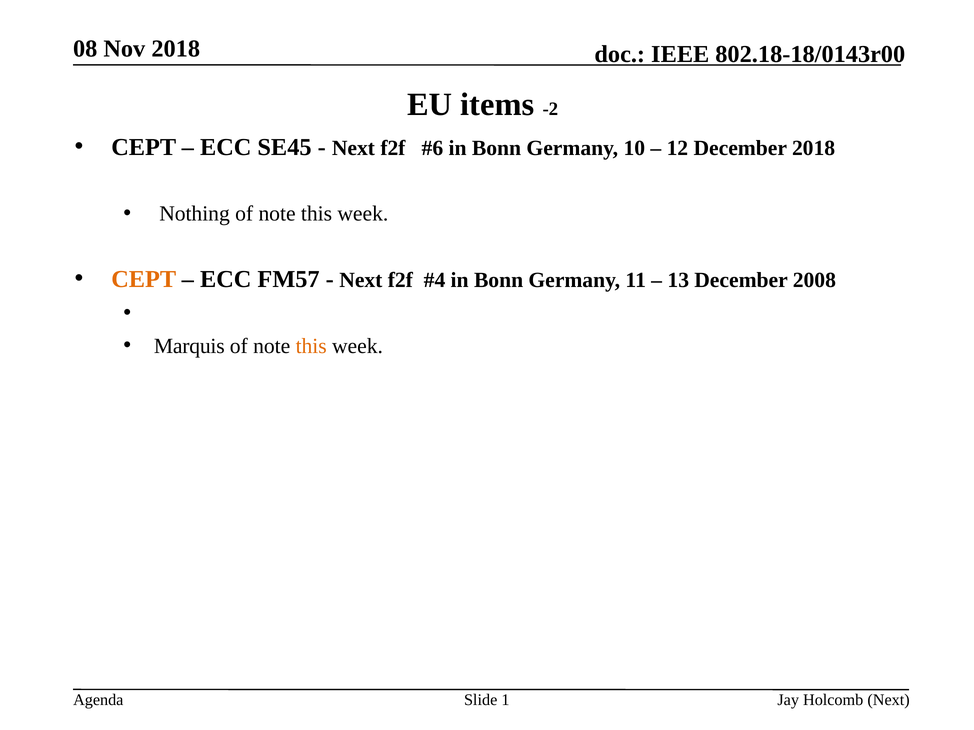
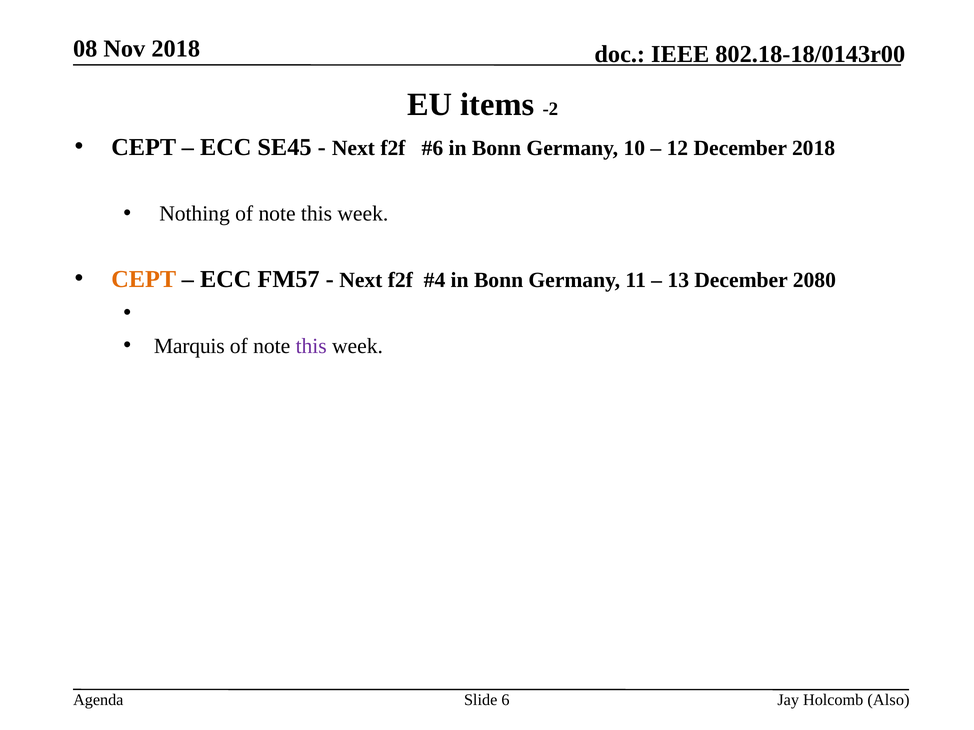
2008: 2008 -> 2080 (814, 280)
this colour: orange -> purple (311, 346)
1: 1 -> 6 (505, 701)
Holcomb Next: Next -> Also (888, 701)
